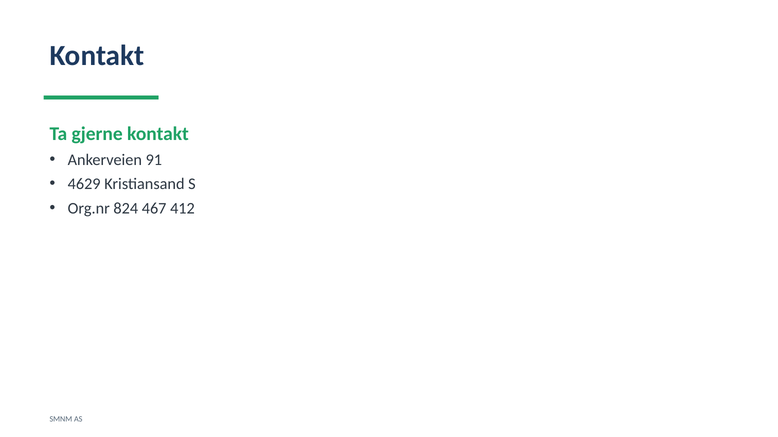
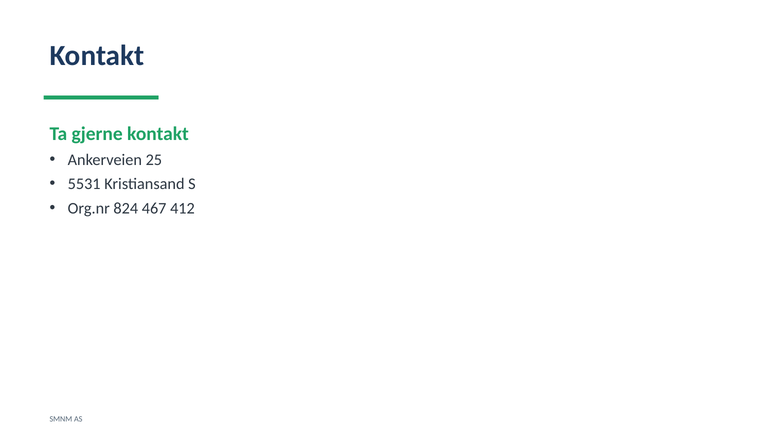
91: 91 -> 25 (154, 160)
4629: 4629 -> 5531 (84, 184)
